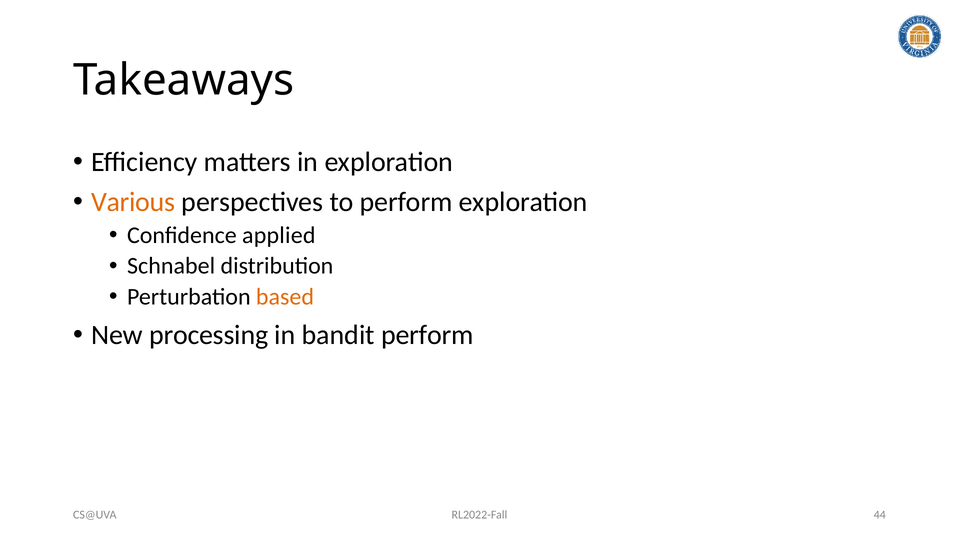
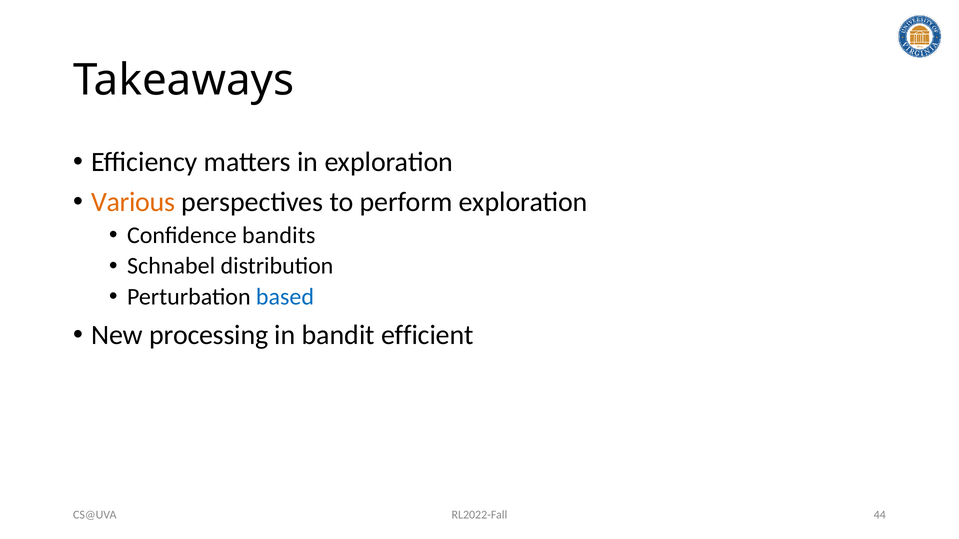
applied: applied -> bandits (279, 235)
based colour: orange -> blue (285, 297)
bandit perform: perform -> efficient (427, 335)
